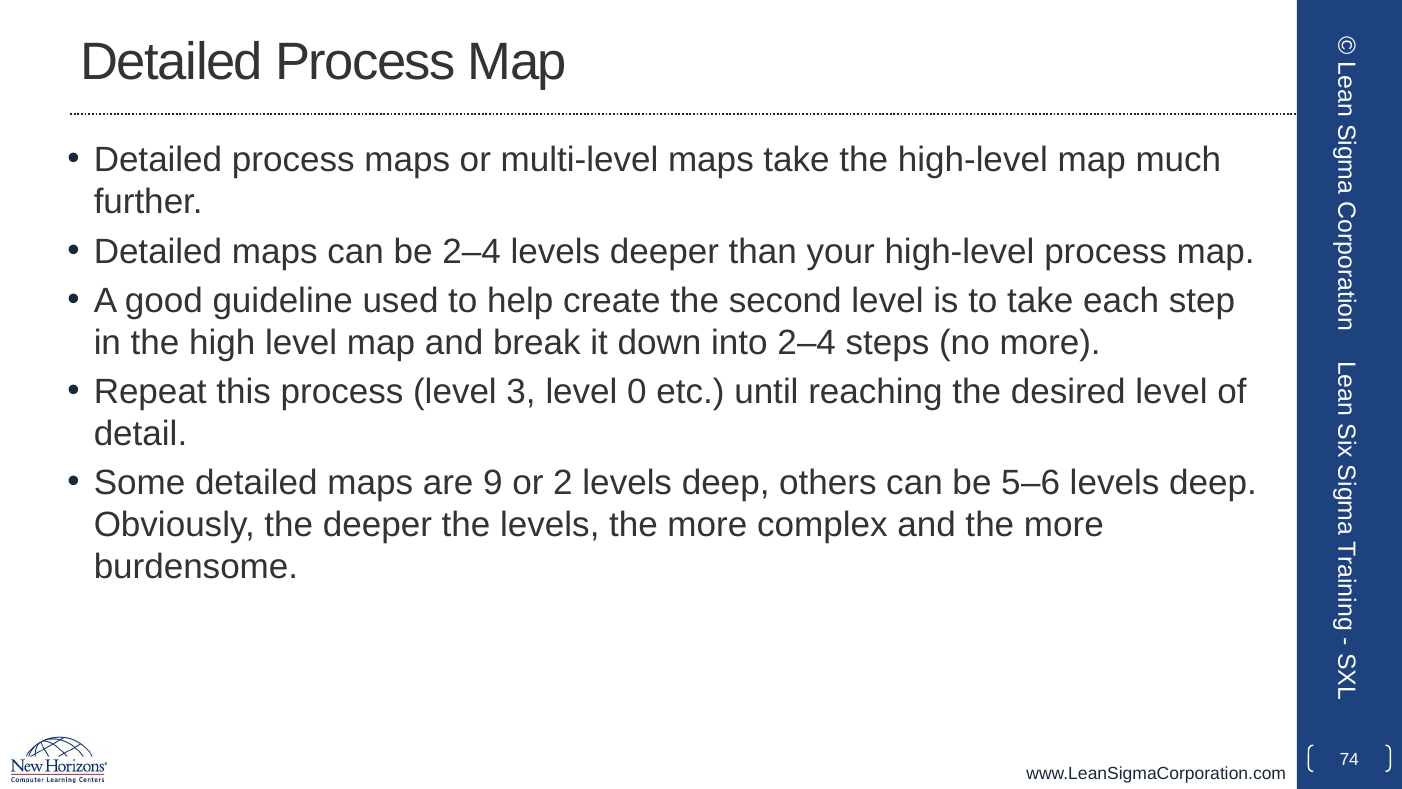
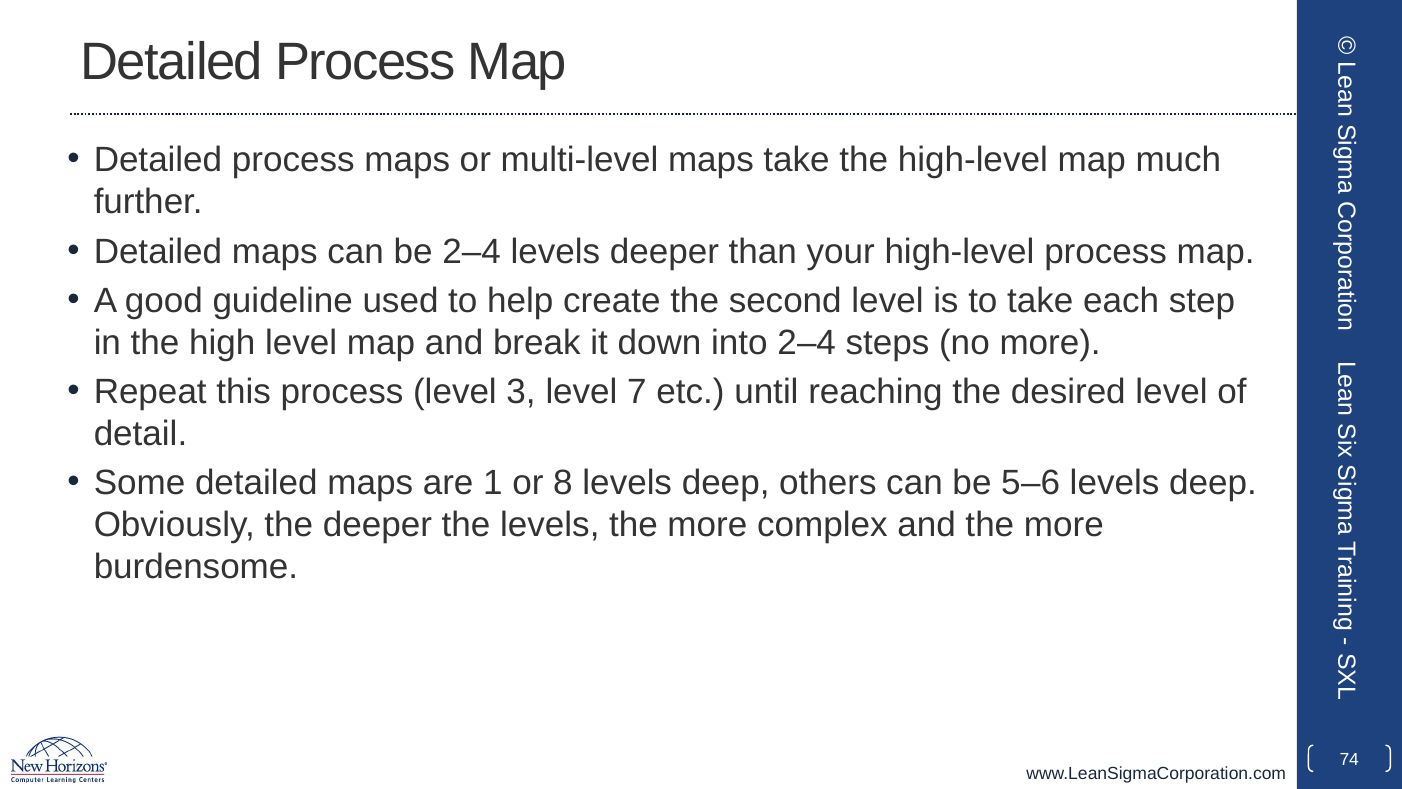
0: 0 -> 7 (637, 391)
9: 9 -> 1 (493, 483)
2: 2 -> 8 (563, 483)
